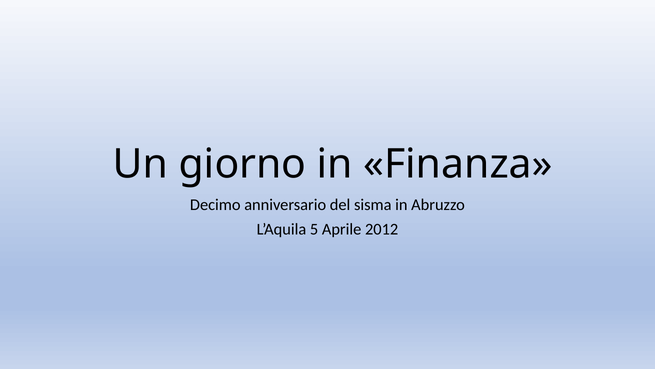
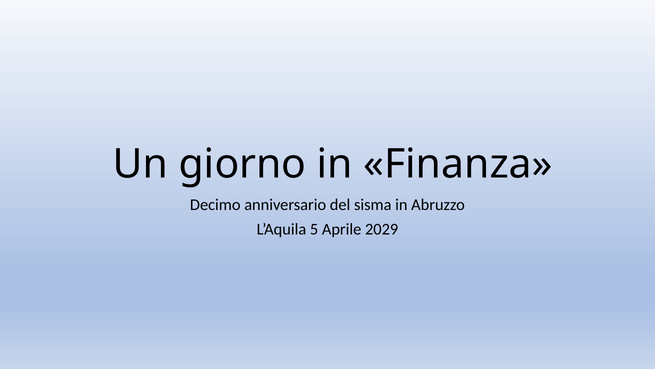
2012: 2012 -> 2029 (382, 229)
